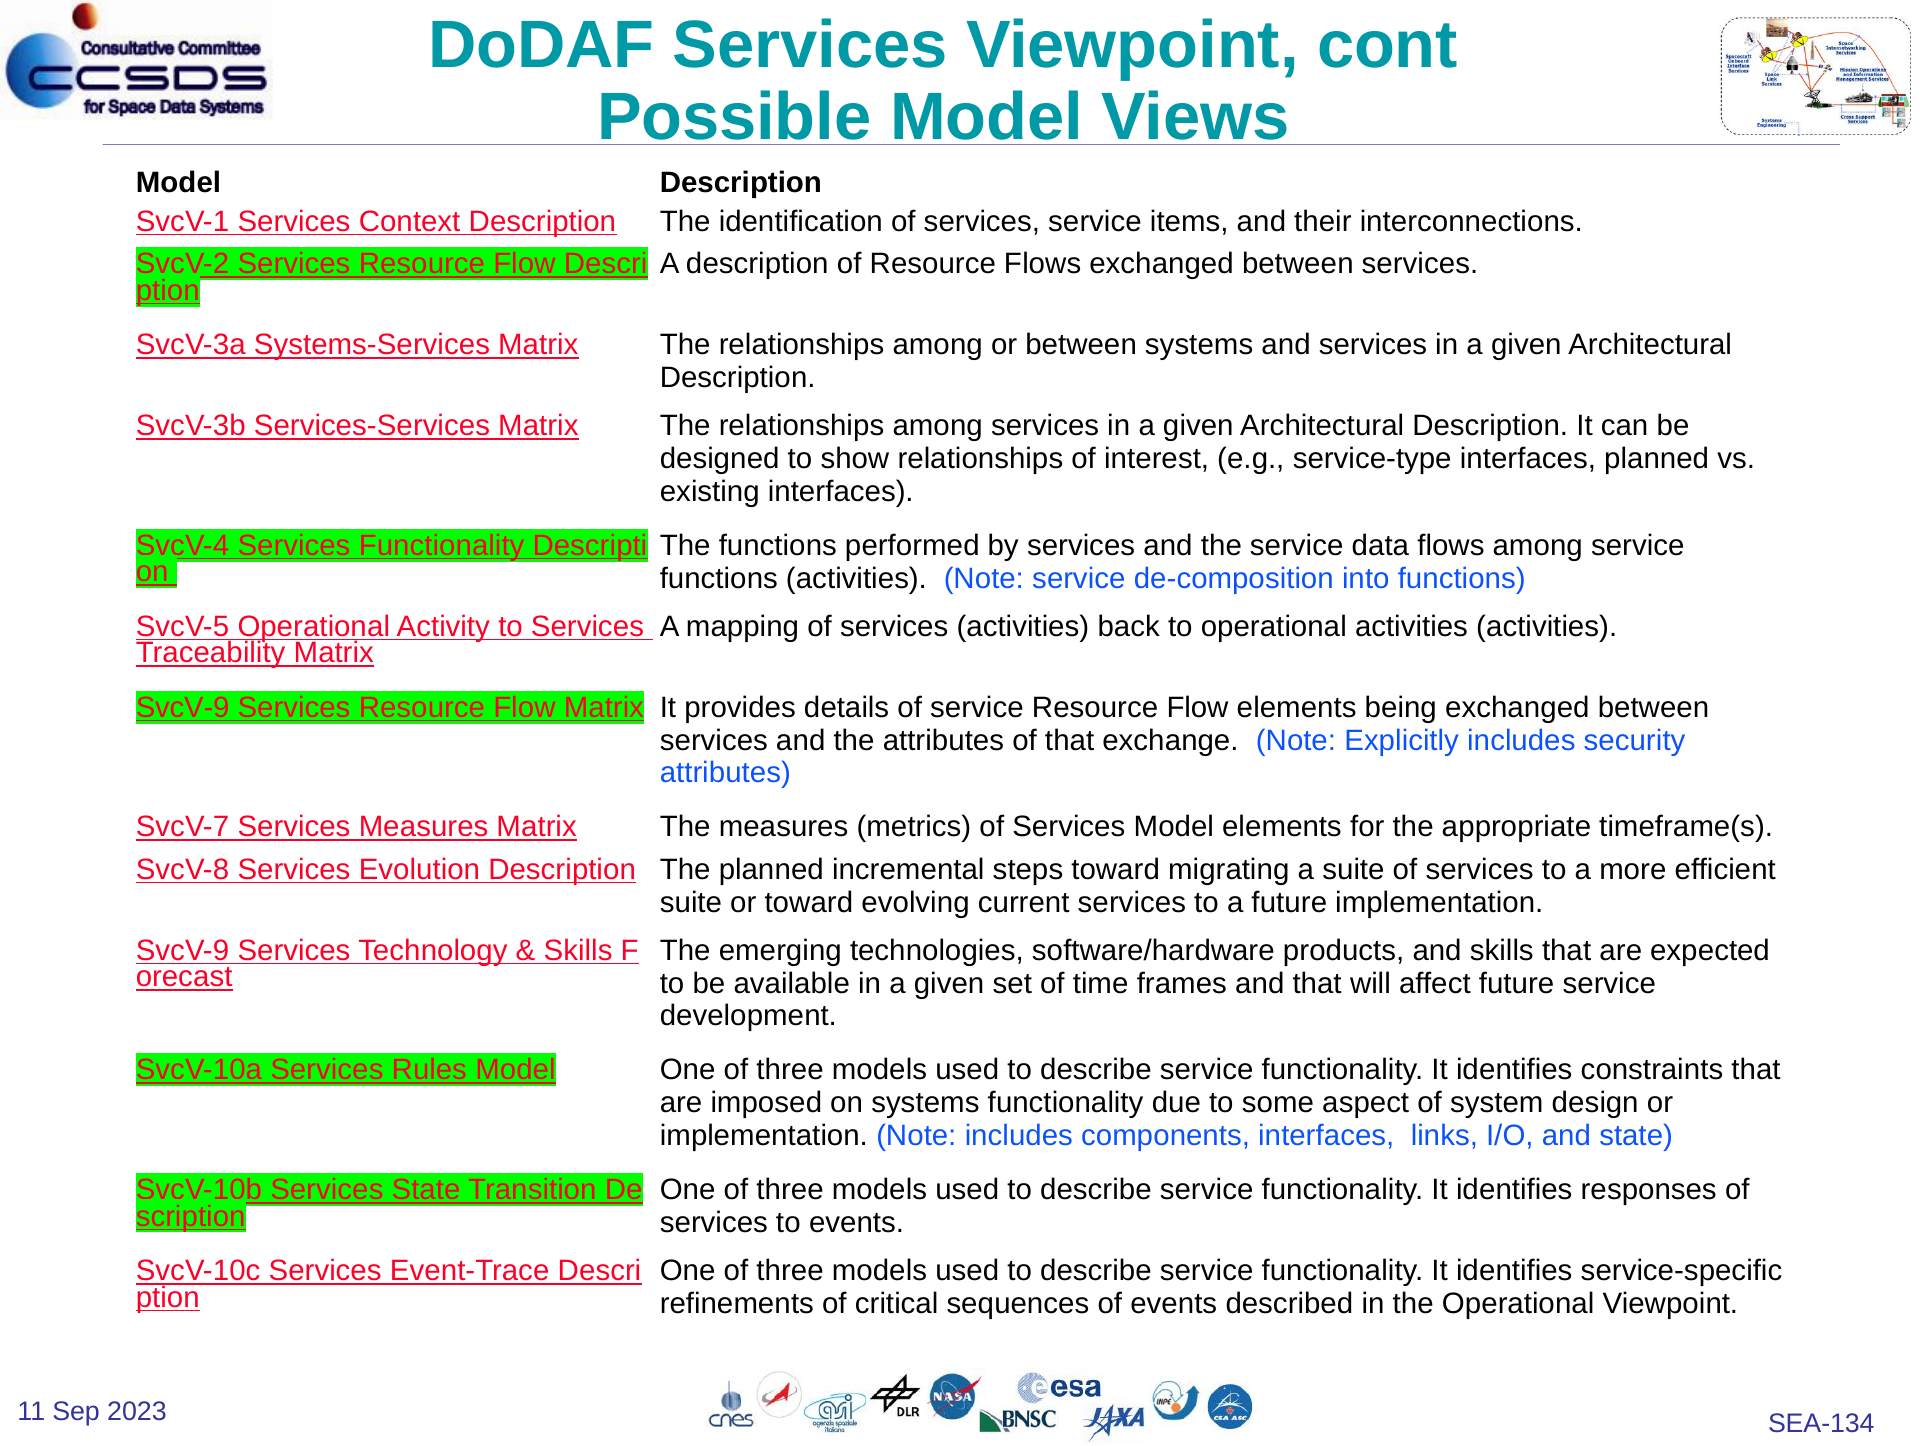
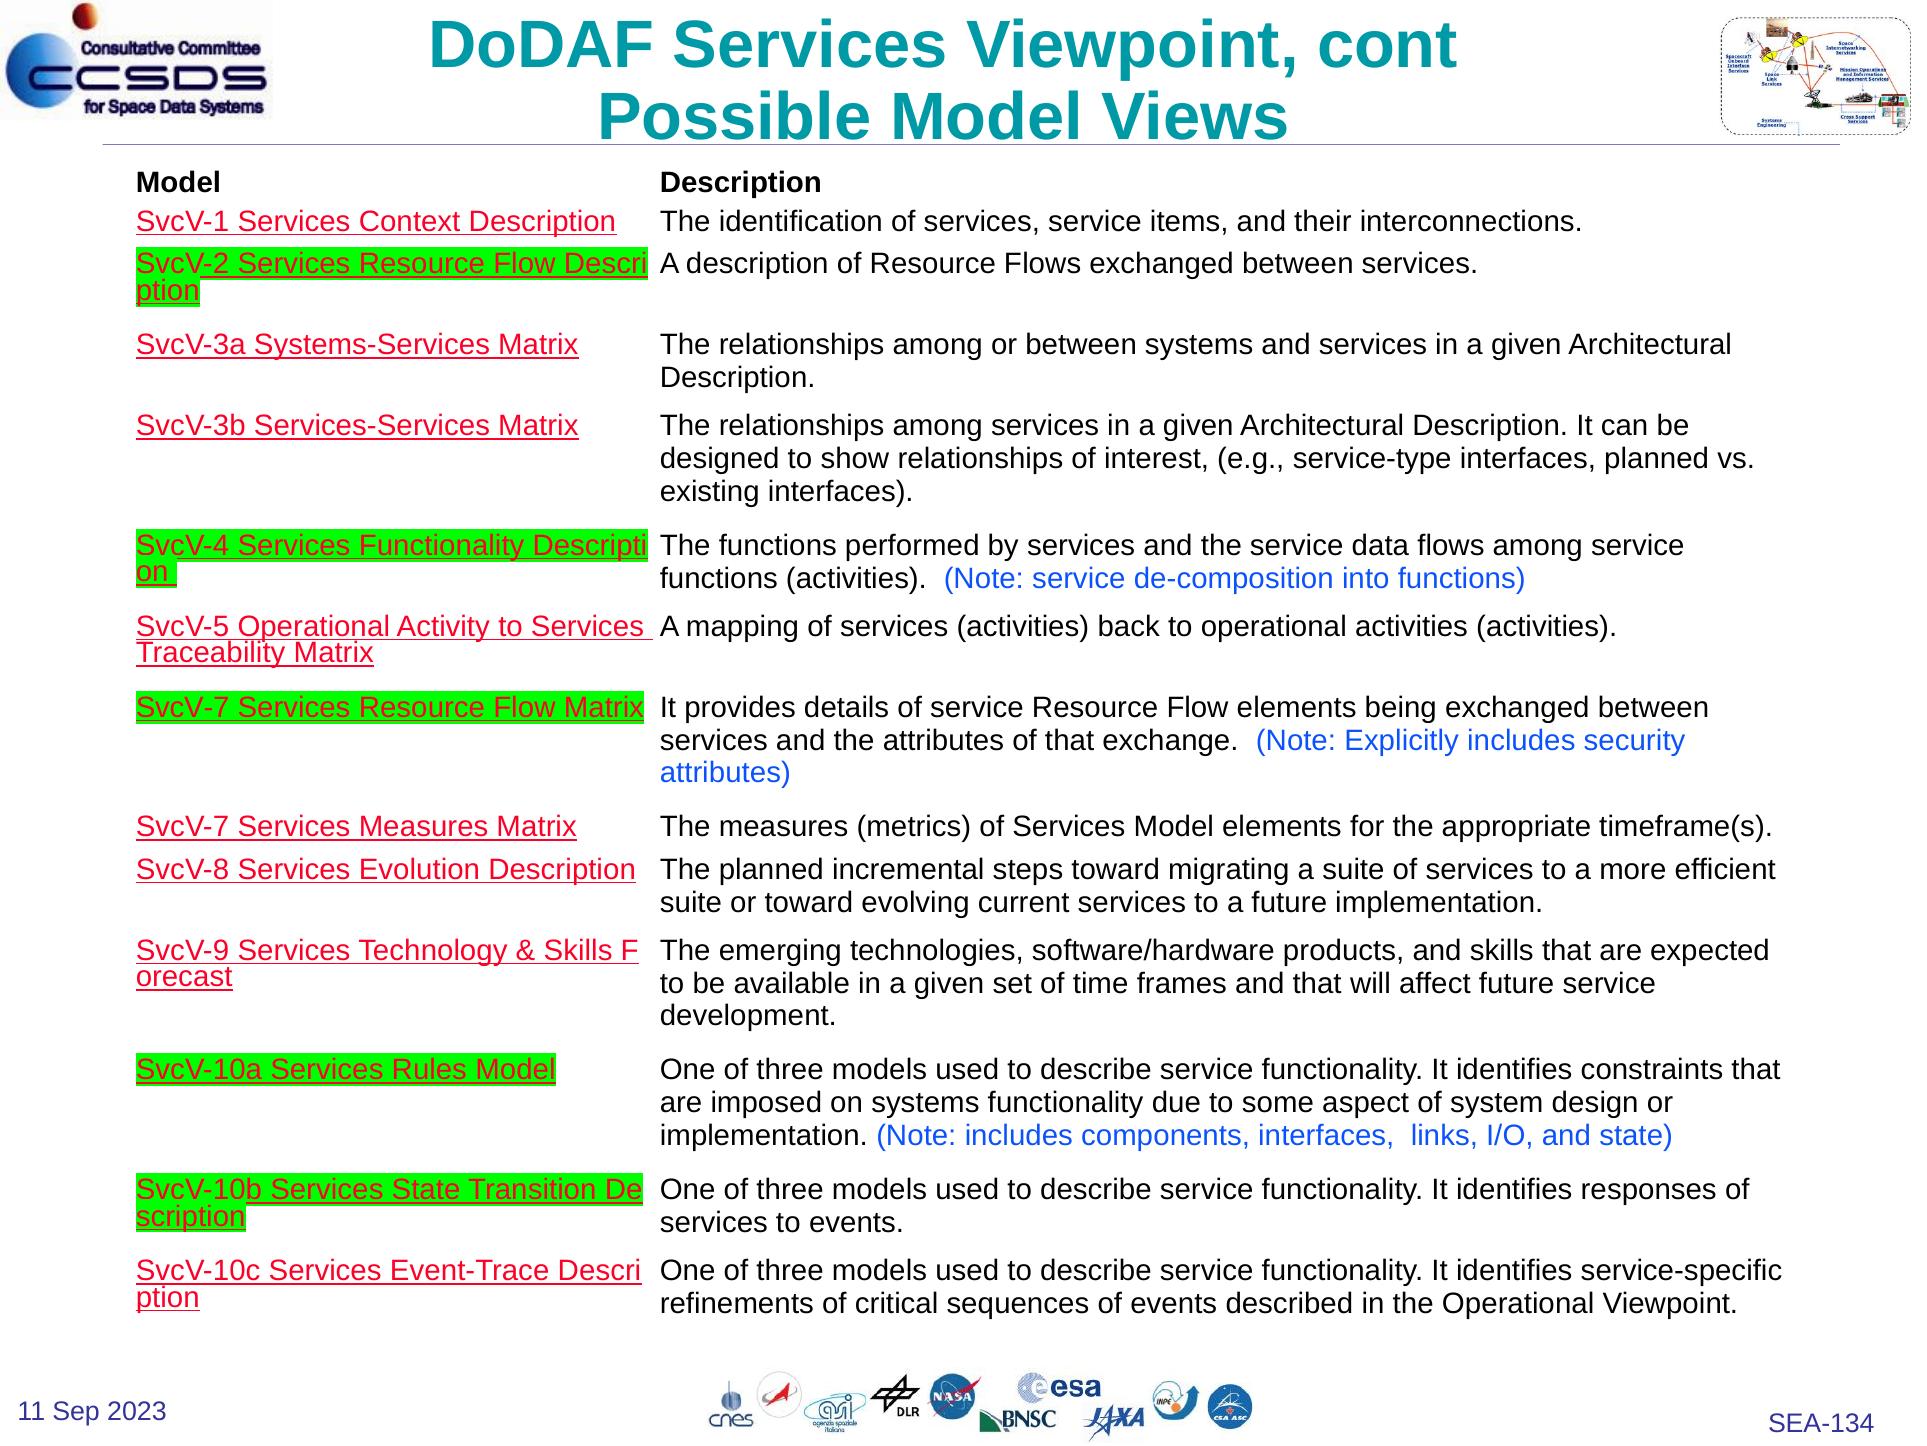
SvcV-9: SvcV-9 -> SvcV-7 (183, 707)
